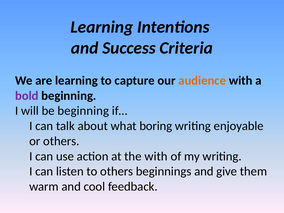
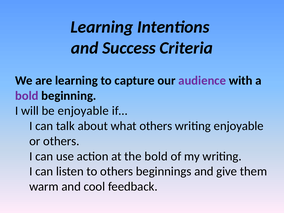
audience colour: orange -> purple (202, 80)
be beginning: beginning -> enjoyable (83, 111)
what boring: boring -> others (156, 126)
the with: with -> bold (156, 156)
